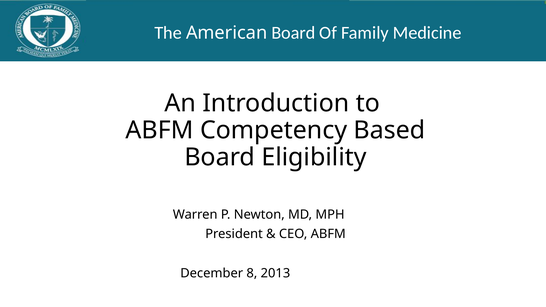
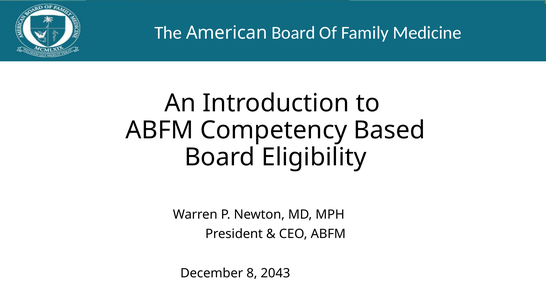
2013: 2013 -> 2043 (275, 273)
